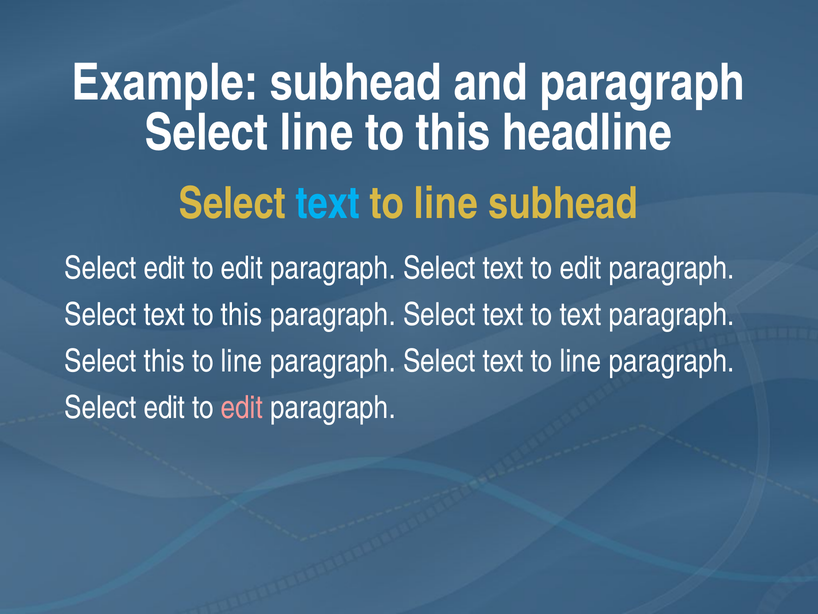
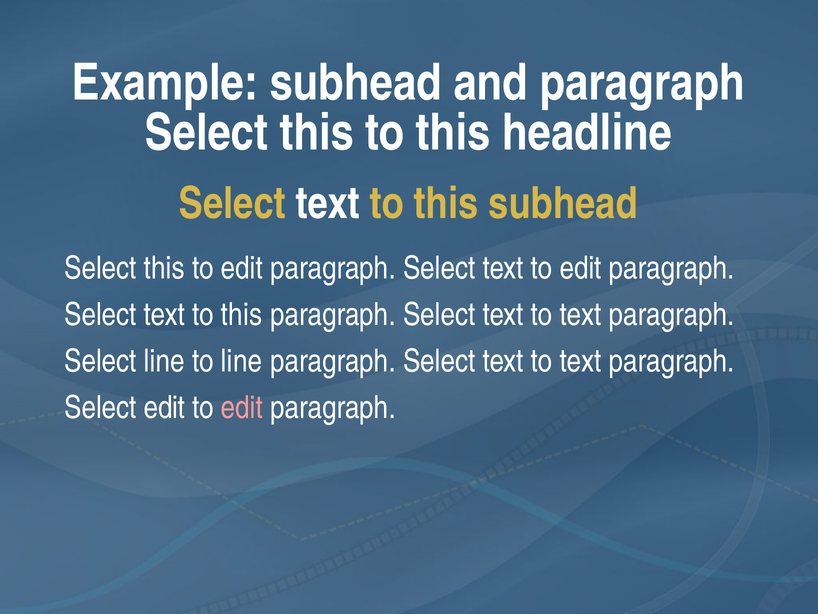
line: line -> this (317, 133)
text colour: light blue -> white (328, 203)
line: line -> this (446, 203)
edit: edit -> this (164, 268)
Select this: this -> line (164, 361)
line: line -> text (581, 361)
